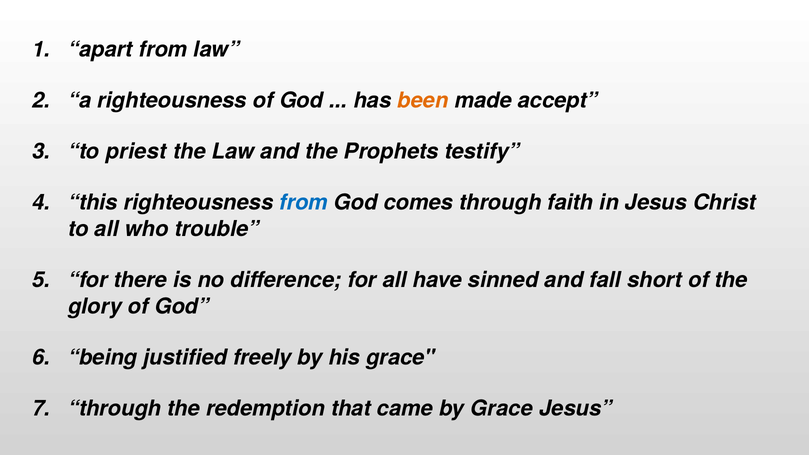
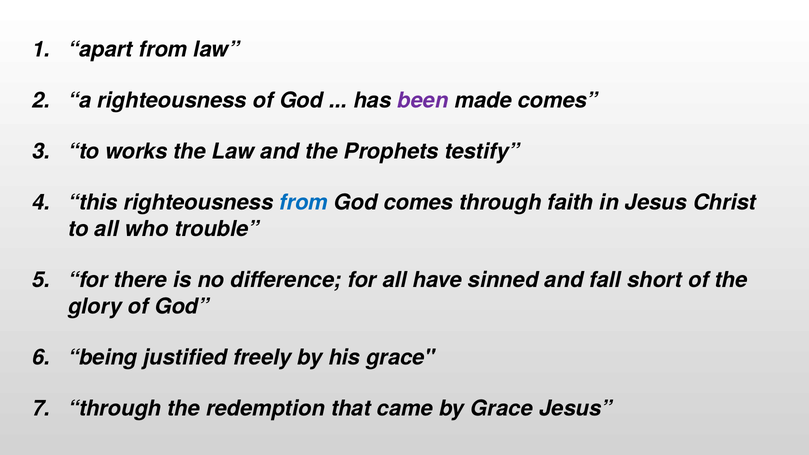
been colour: orange -> purple (423, 100)
made accept: accept -> comes (558, 100)
priest: priest -> works (136, 152)
